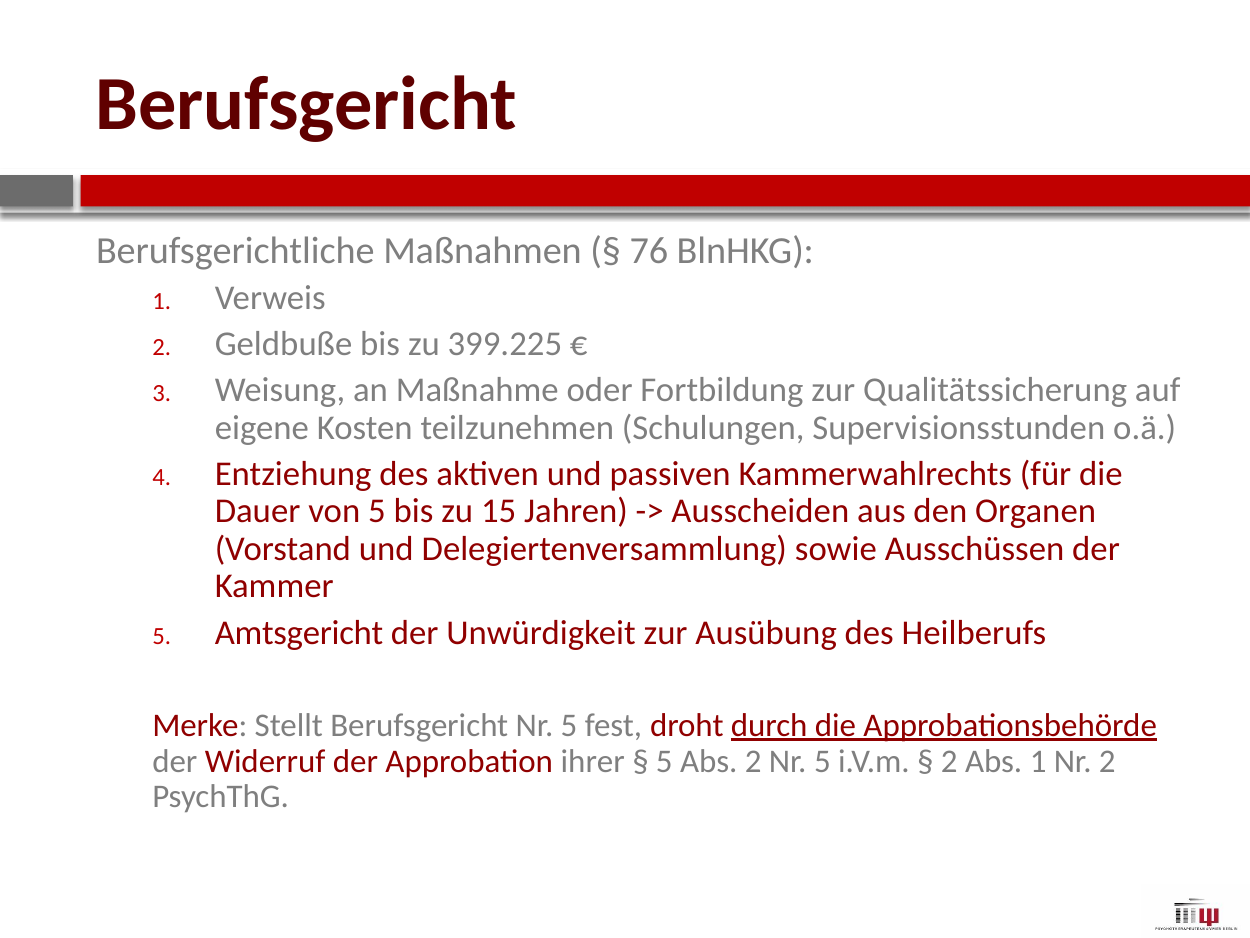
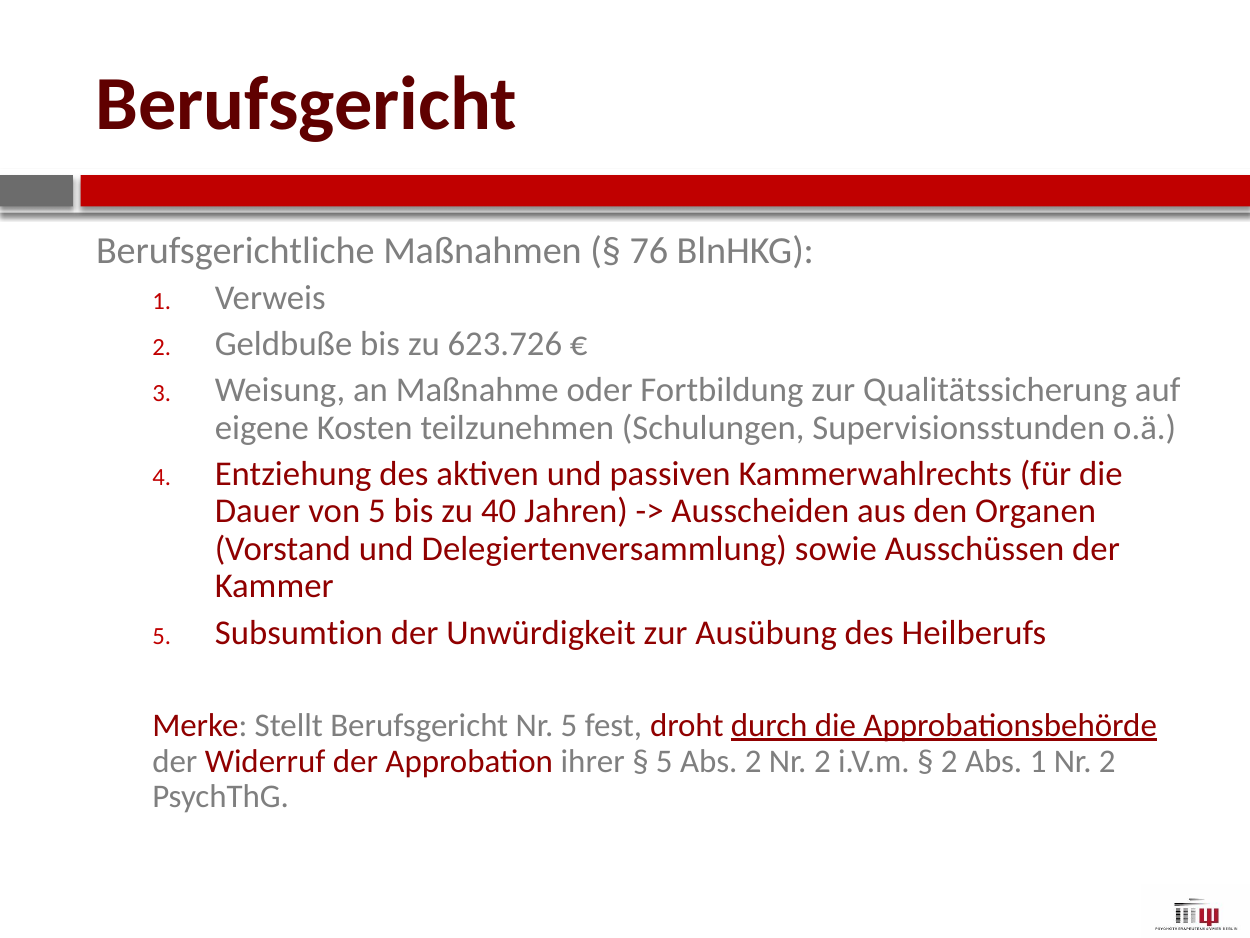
399.225: 399.225 -> 623.726 (505, 344)
15: 15 -> 40 (499, 511)
Amtsgericht: Amtsgericht -> Subsumtion (299, 632)
2 Nr 5: 5 -> 2 (822, 761)
